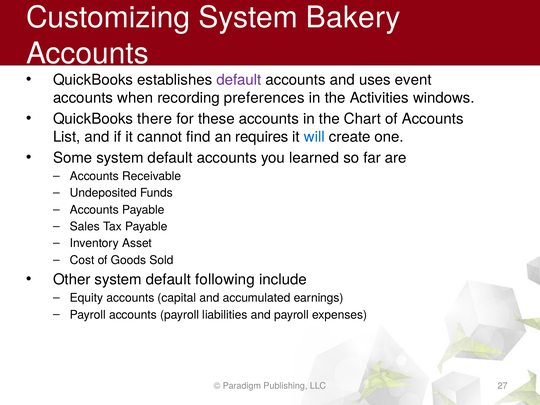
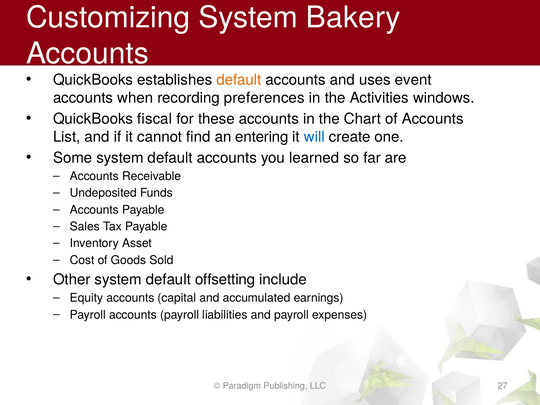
default colour: purple -> orange (239, 80)
there: there -> fiscal (155, 119)
requires: requires -> entering (262, 137)
following: following -> offsetting (225, 280)
